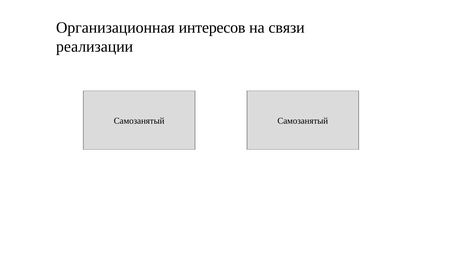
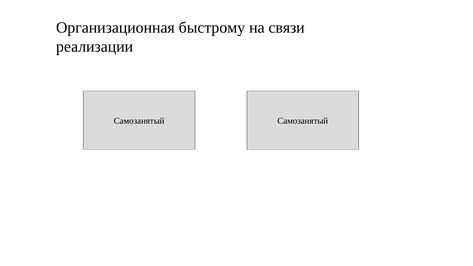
интересов: интересов -> быстрому (212, 28)
